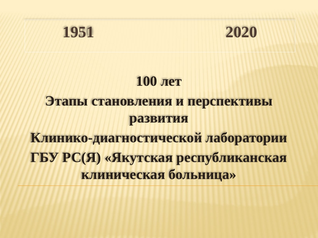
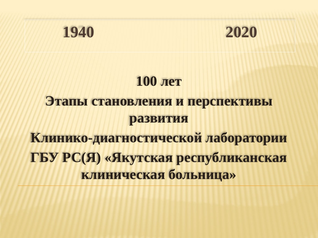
1951: 1951 -> 1940 (78, 32)
